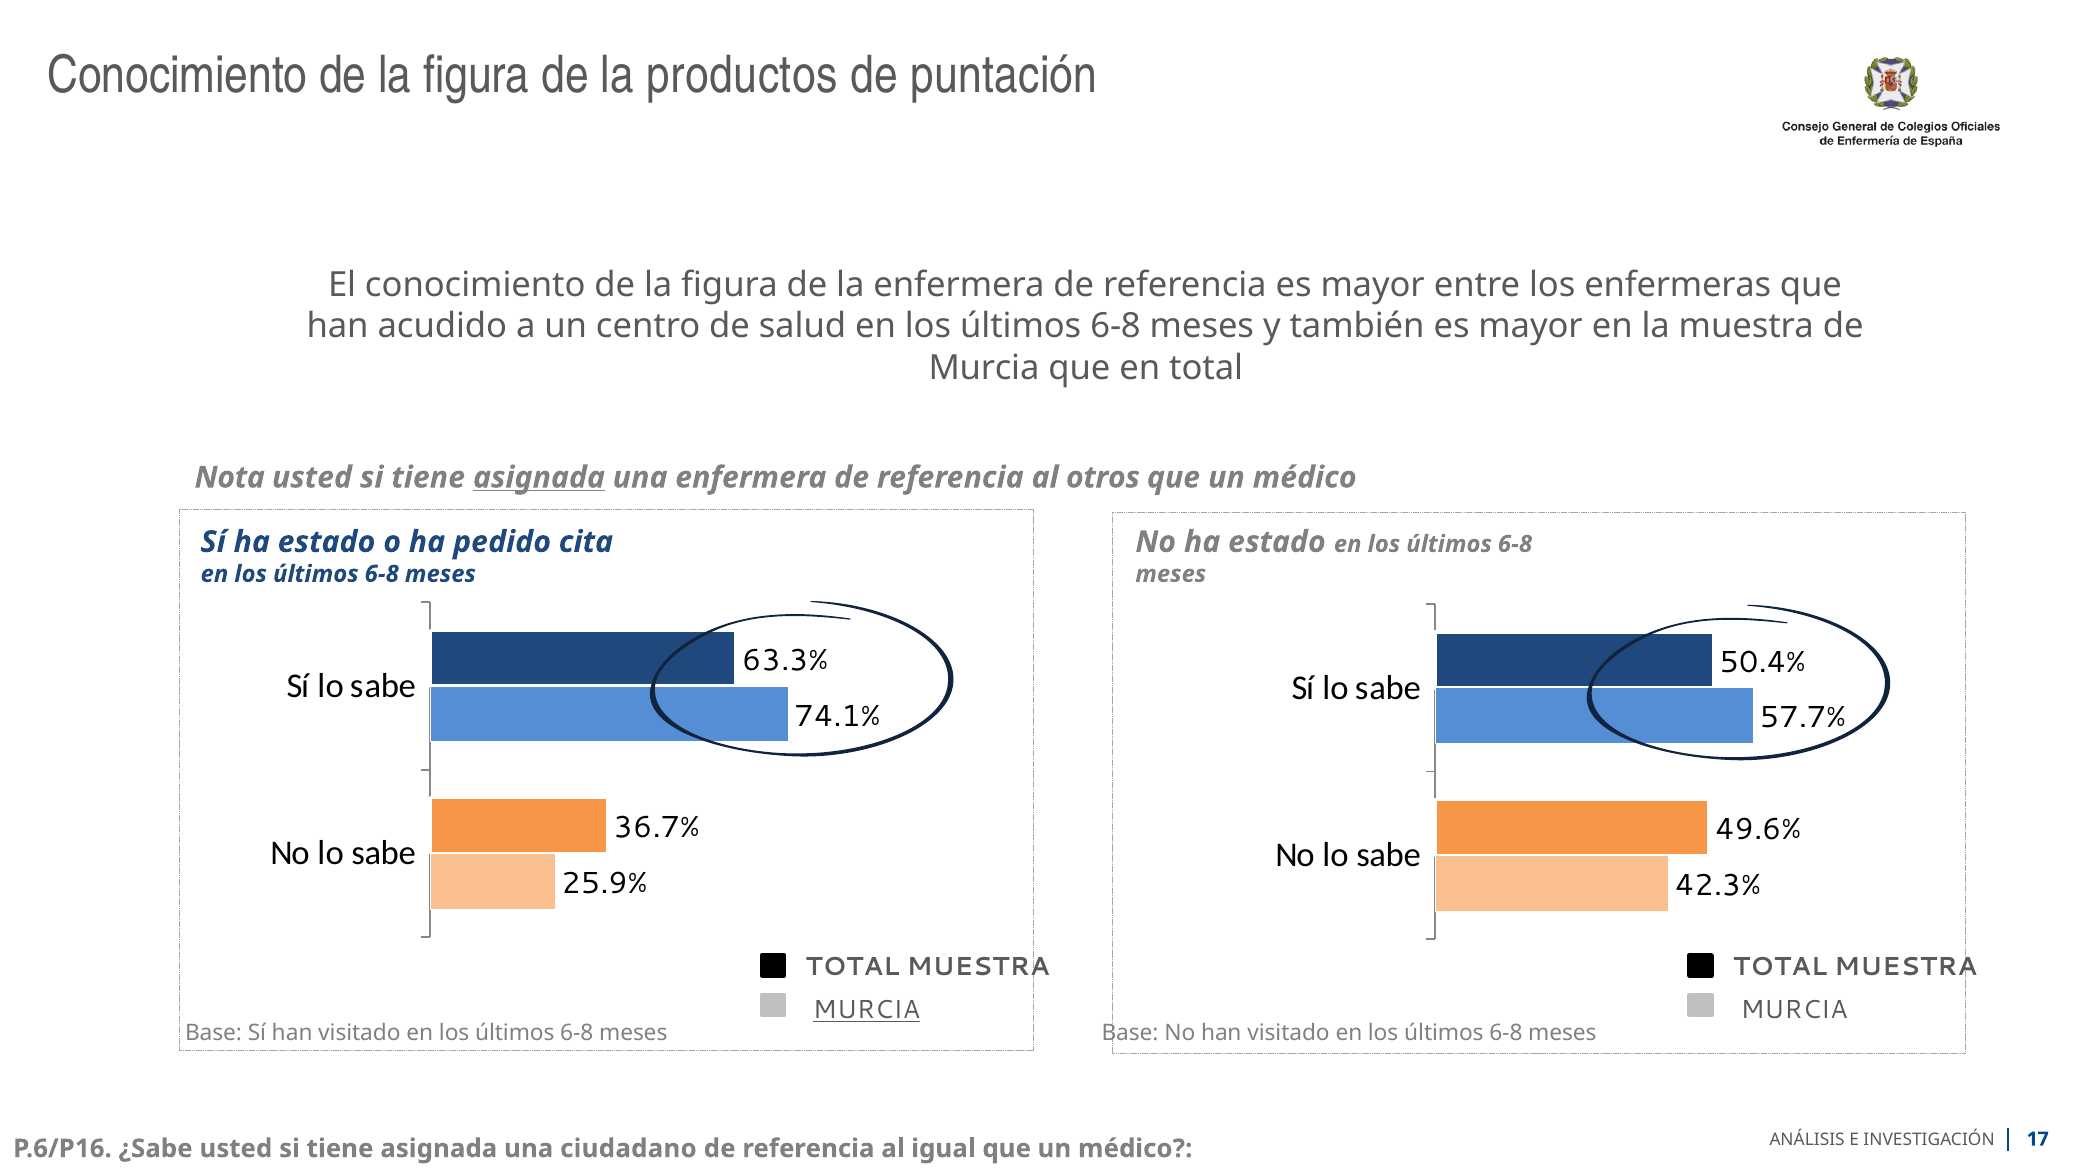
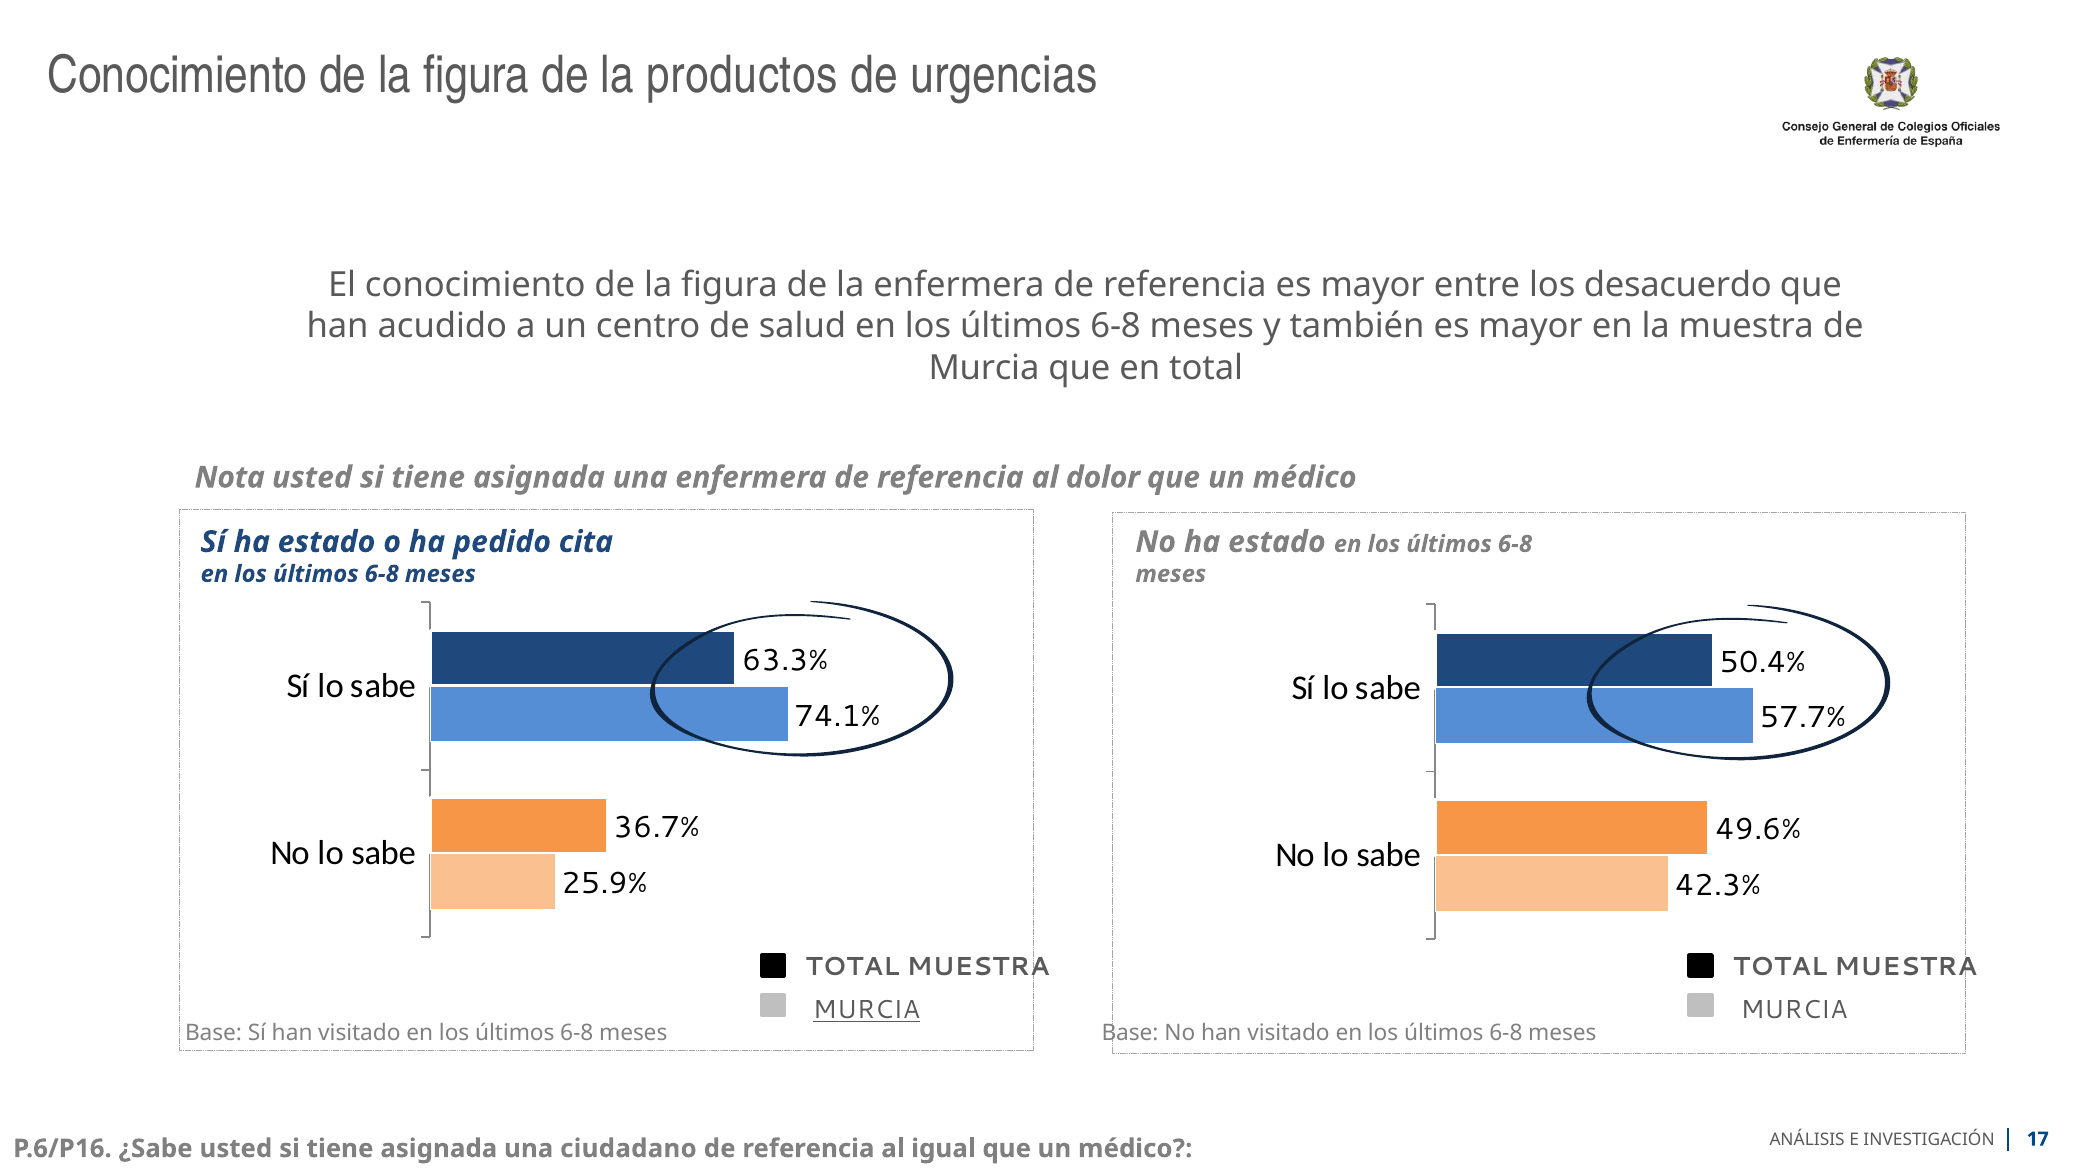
puntación: puntación -> urgencias (1004, 75)
enfermeras: enfermeras -> desacuerdo (1678, 285)
asignada underline: present -> none (539, 478)
otros: otros -> dolor (1103, 478)
